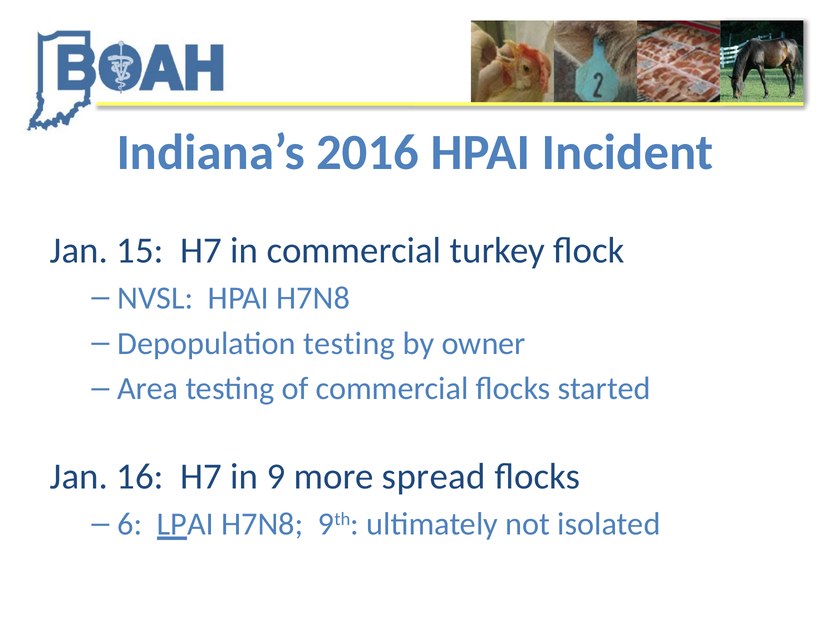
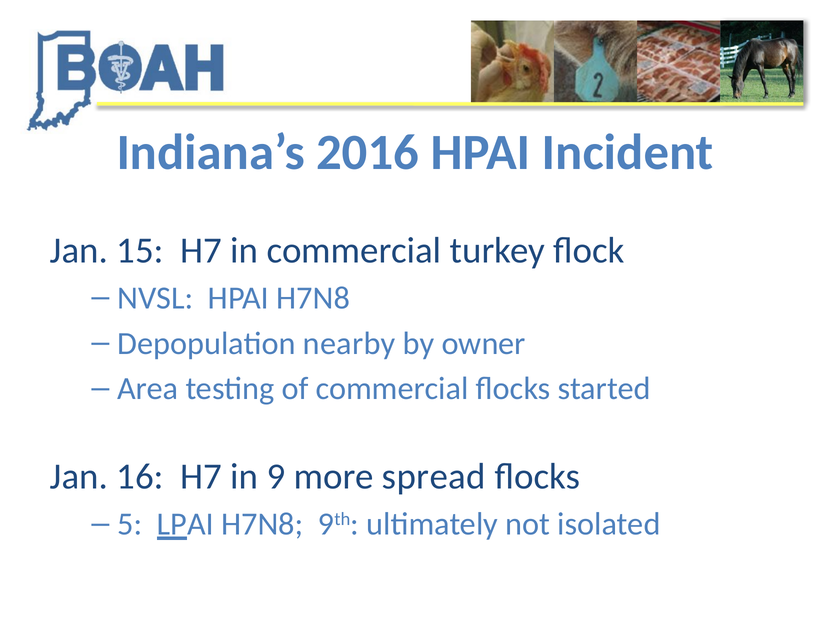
Depopulation testing: testing -> nearby (349, 343)
6: 6 -> 5 (130, 525)
